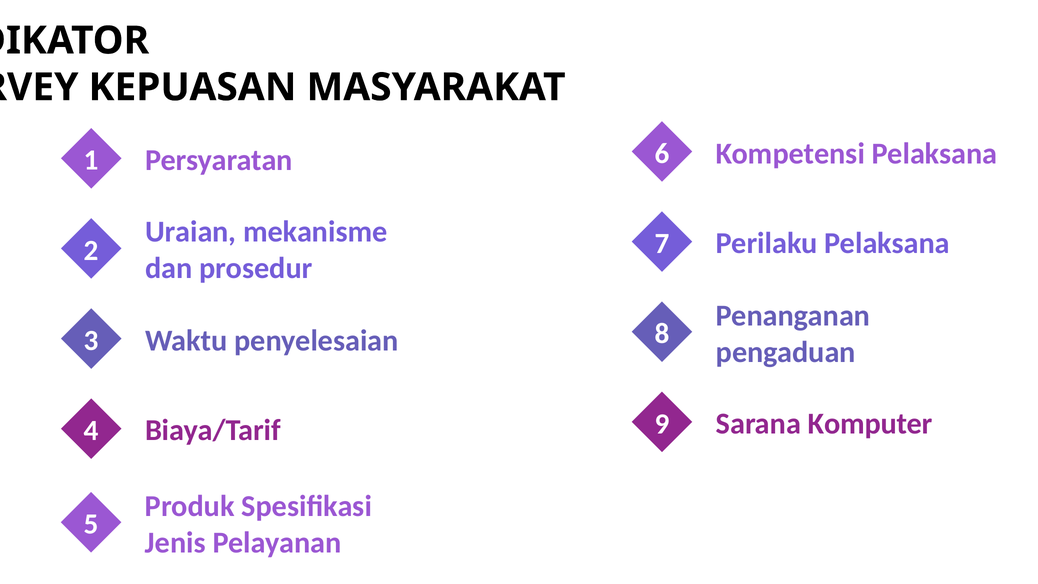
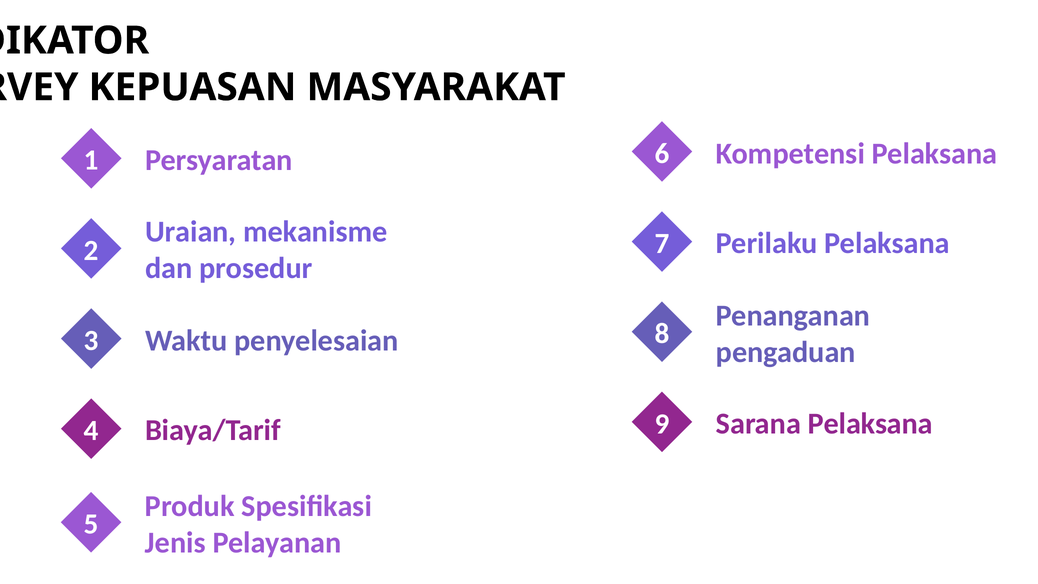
Sarana Komputer: Komputer -> Pelaksana (870, 424)
